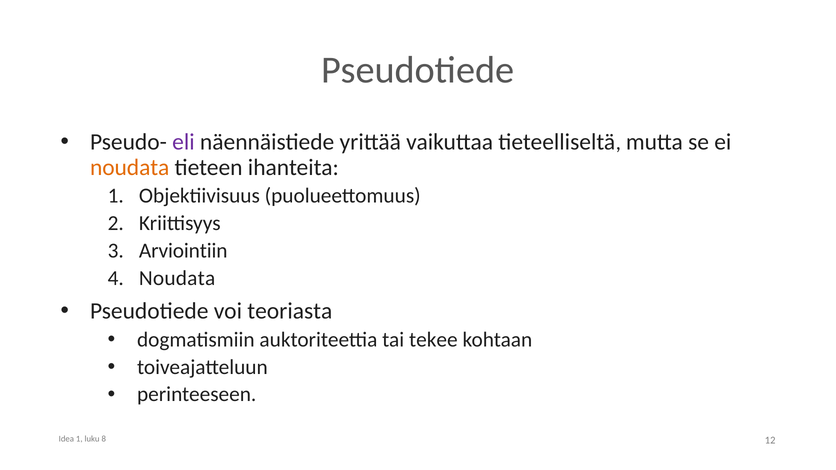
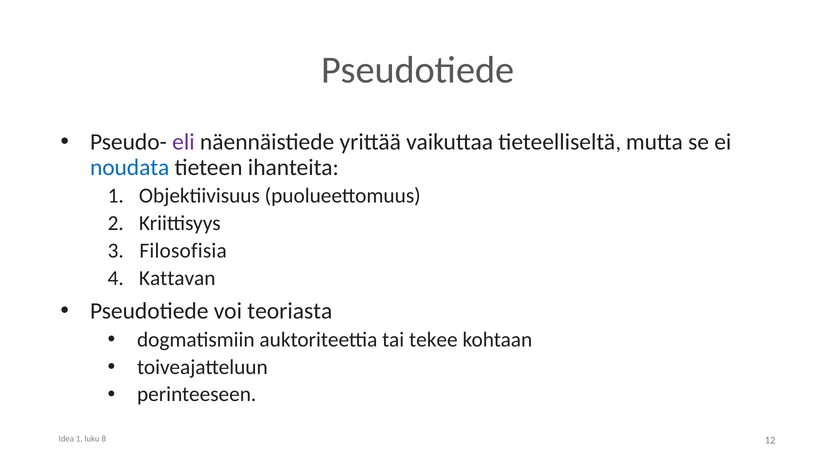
noudata colour: orange -> blue (130, 167)
Arviointiin: Arviointiin -> Filosofisia (183, 251)
Noudata: Noudata -> Kattavan (177, 278)
